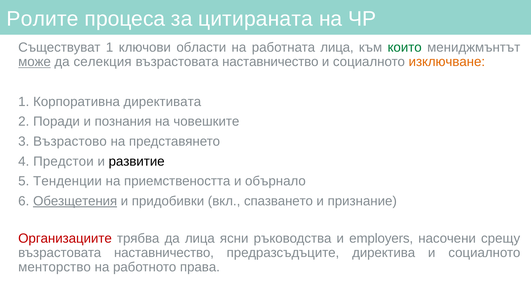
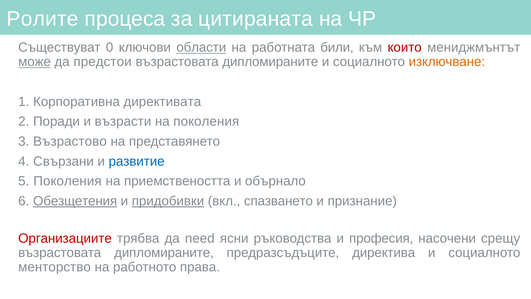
Съществуват 1: 1 -> 0 (110, 47)
области underline: none -> present (201, 47)
работната лица: лица -> били (337, 47)
които colour: green -> red (405, 47)
селекция: селекция -> предстои (103, 62)
наставничество: наставничество -> дипломираните (270, 62)
познания: познания -> възрасти (123, 121)
на човешките: човешките -> поколения (206, 121)
Предстои: Предстои -> Свързани (63, 161)
развитие colour: black -> blue (137, 161)
Тенденции: Тенденции -> Поколения (67, 181)
придобивки underline: none -> present (168, 201)
да лица: лица -> need (200, 238)
employers: employers -> професия (381, 238)
наставничество: наставничество -> дипломираните (164, 253)
